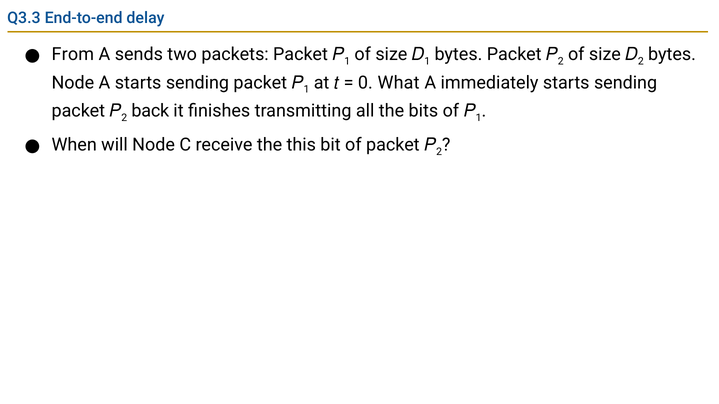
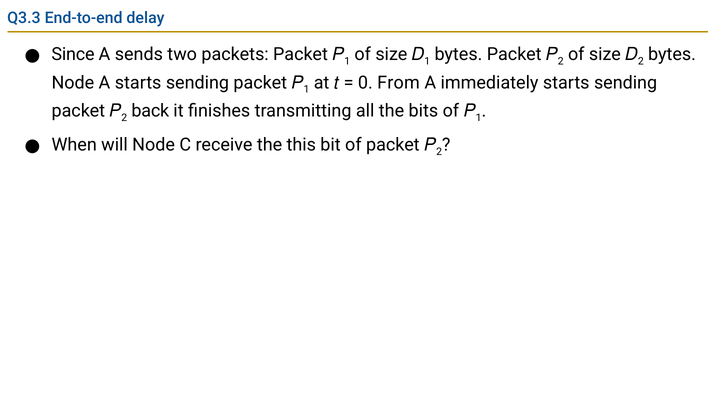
From: From -> Since (73, 55)
What: What -> From (399, 83)
